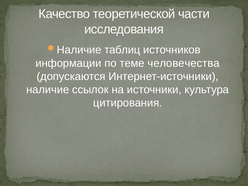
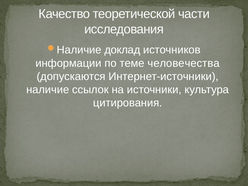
таблиц: таблиц -> доклад (122, 50)
